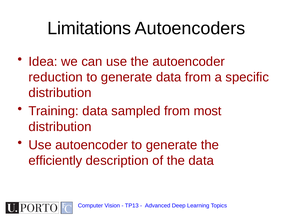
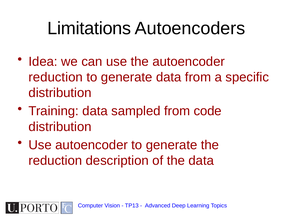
most: most -> code (208, 111)
efficiently: efficiently -> reduction (55, 160)
